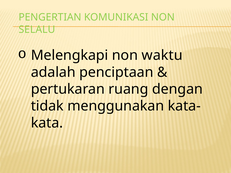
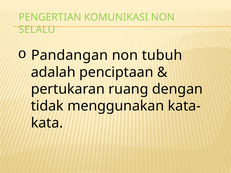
Melengkapi: Melengkapi -> Pandangan (69, 55)
waktu: waktu -> tubuh (162, 55)
